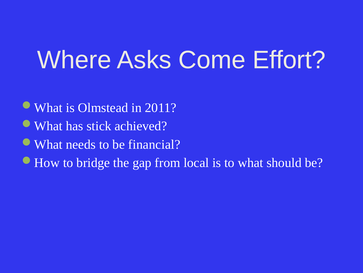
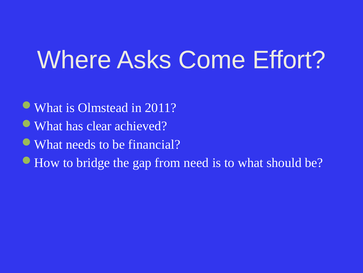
stick: stick -> clear (99, 126)
local: local -> need (196, 162)
